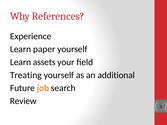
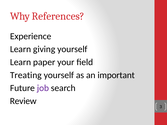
paper: paper -> giving (44, 49)
assets: assets -> paper (44, 62)
additional: additional -> important (116, 75)
job colour: orange -> purple (43, 88)
